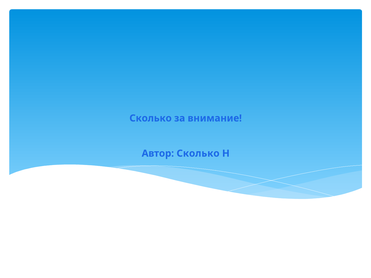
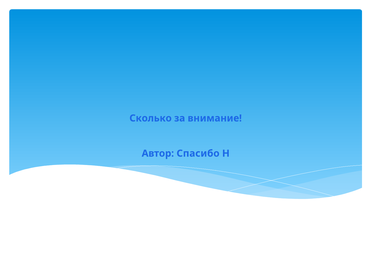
Автор Сколько: Сколько -> Спасибо (198, 154)
